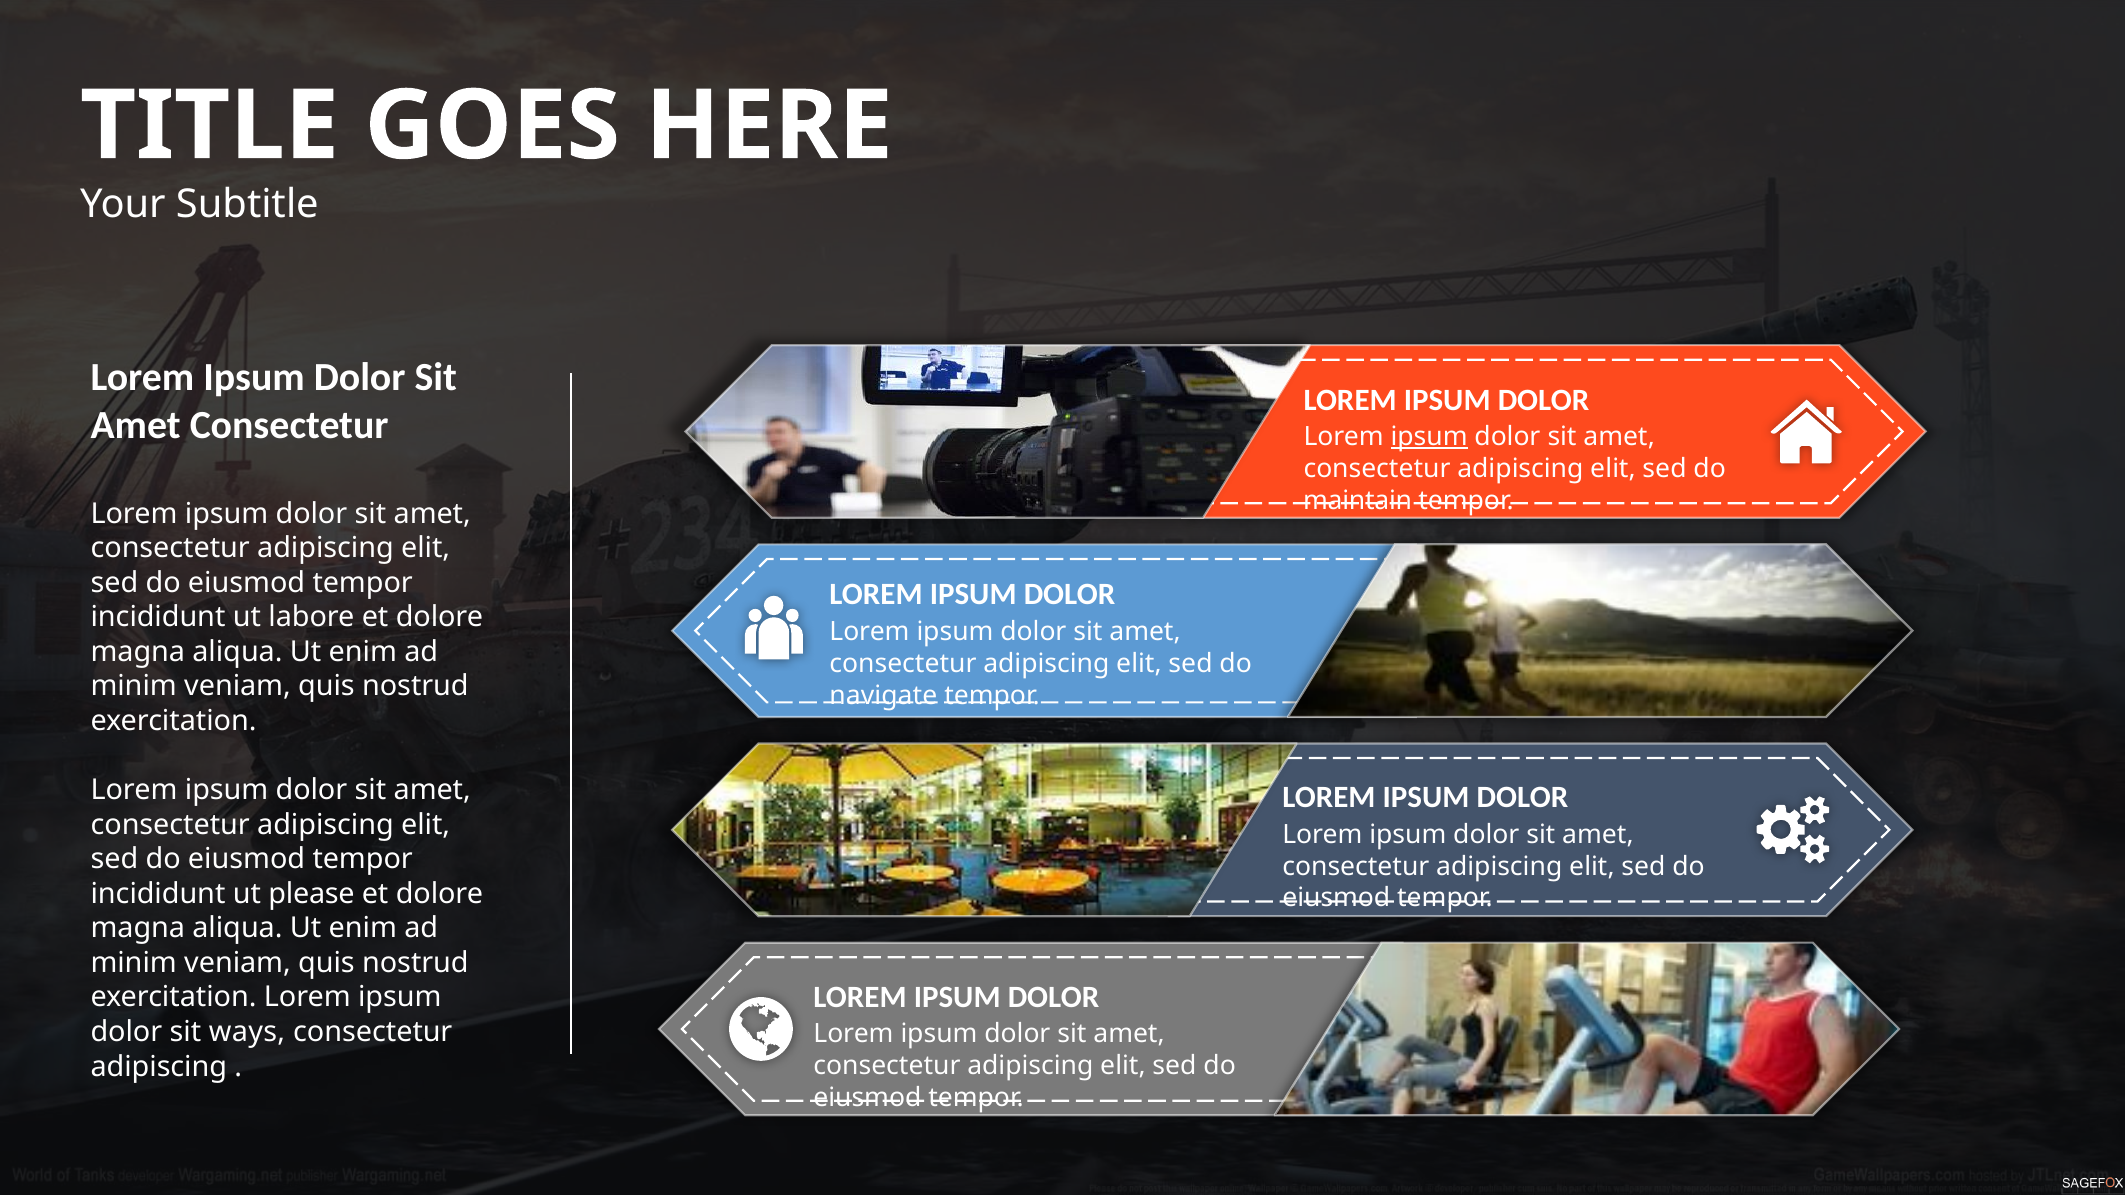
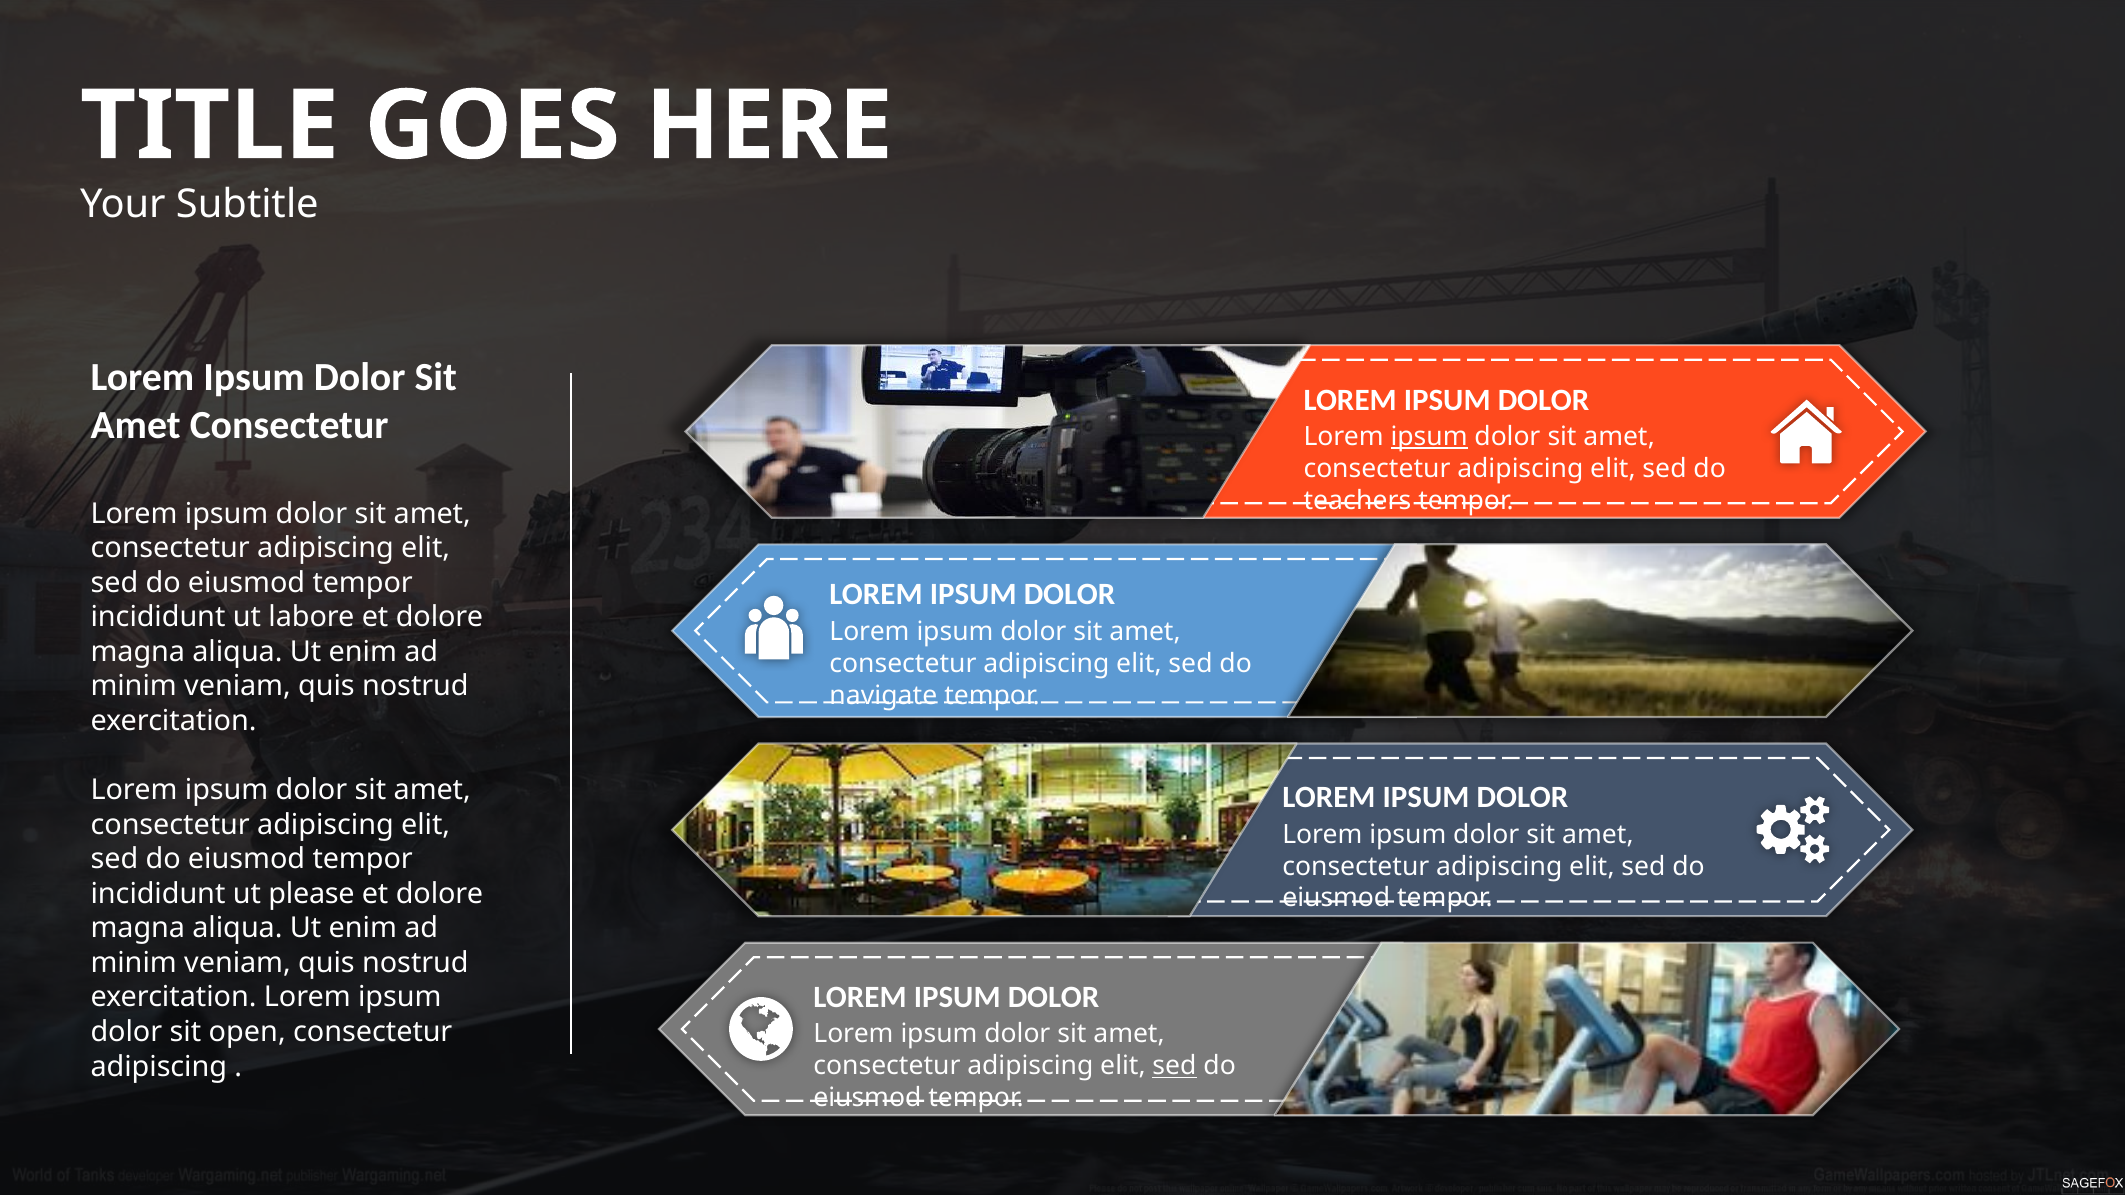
maintain: maintain -> teachers (1357, 501)
ways: ways -> open (247, 1032)
sed underline: none -> present (1175, 1066)
